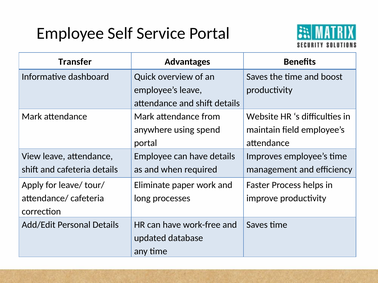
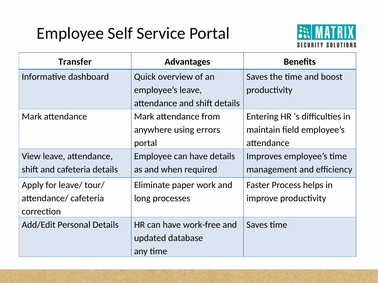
Website: Website -> Entering (262, 117)
spend: spend -> errors (208, 130)
